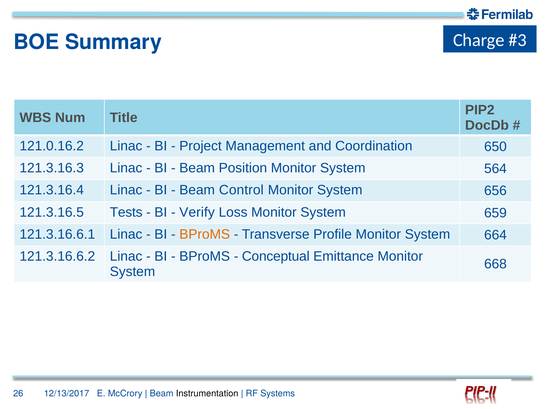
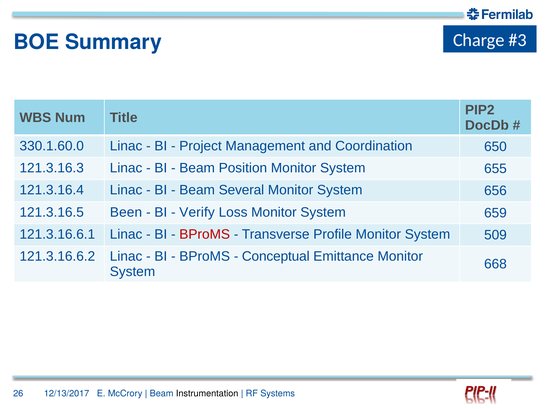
121.0.16.2: 121.0.16.2 -> 330.1.60.0 (52, 146)
564: 564 -> 655 (495, 169)
Control: Control -> Several (241, 190)
Tests: Tests -> Been (126, 212)
BProMS colour: orange -> red (205, 234)
664: 664 -> 509 (495, 235)
